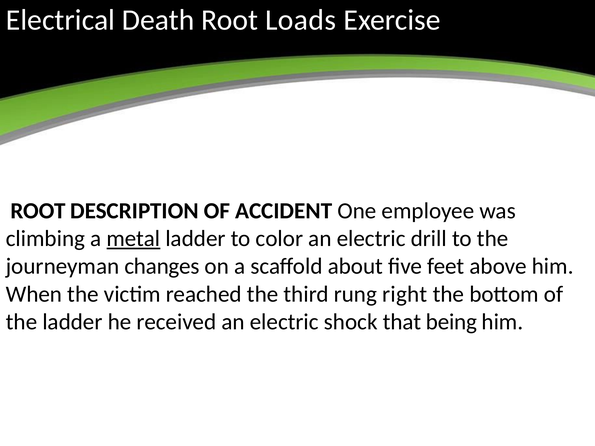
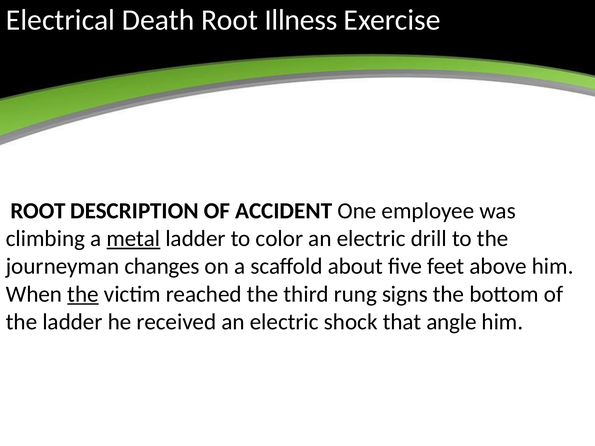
Loads: Loads -> Illness (301, 20)
the underline: none -> present (83, 294)
right: right -> signs (405, 294)
being: being -> angle (451, 322)
